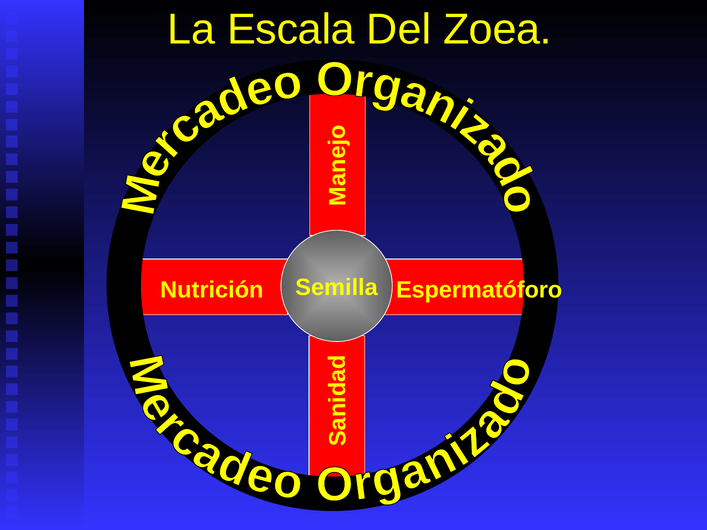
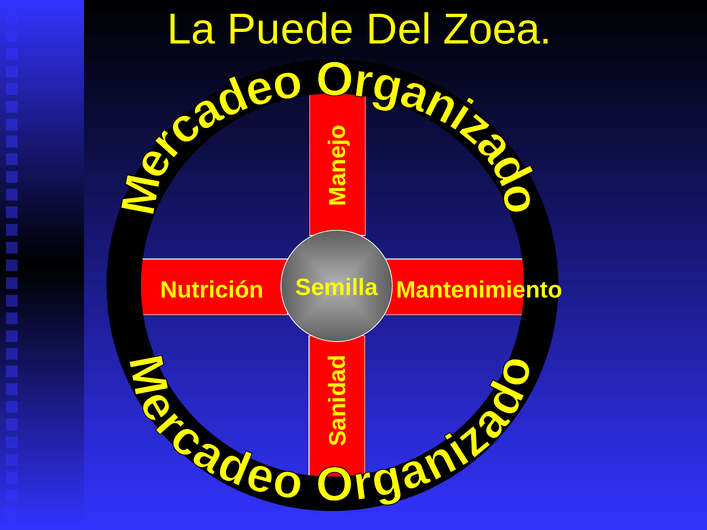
Escala: Escala -> Puede (291, 30)
Espermatóforo: Espermatóforo -> Mantenimiento (479, 290)
